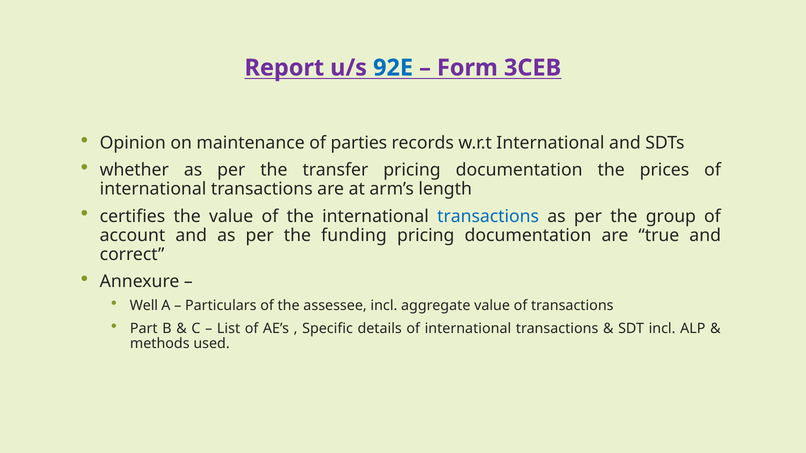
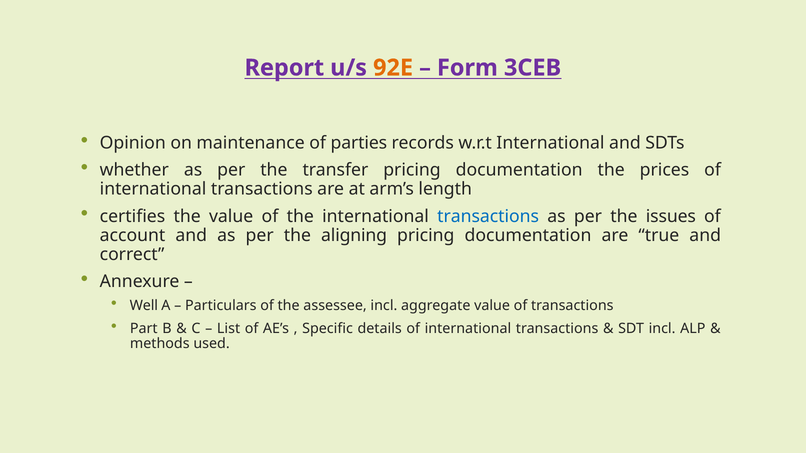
92E colour: blue -> orange (393, 68)
group: group -> issues (671, 216)
funding: funding -> aligning (354, 235)
